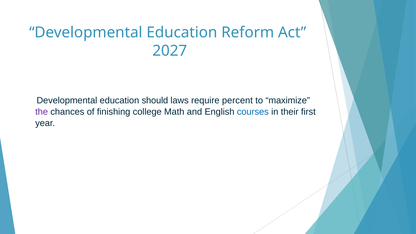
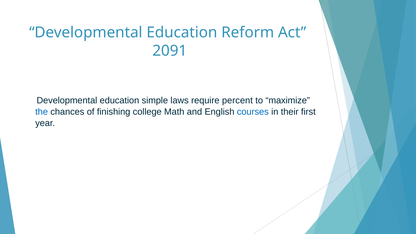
2027: 2027 -> 2091 (170, 51)
should: should -> simple (155, 100)
the colour: purple -> blue (42, 112)
